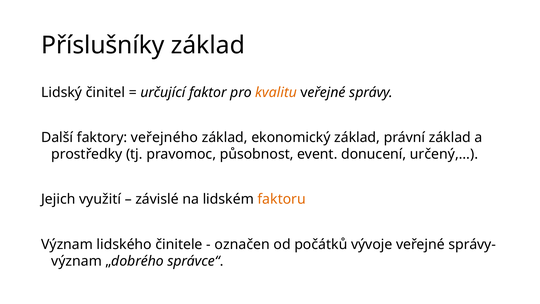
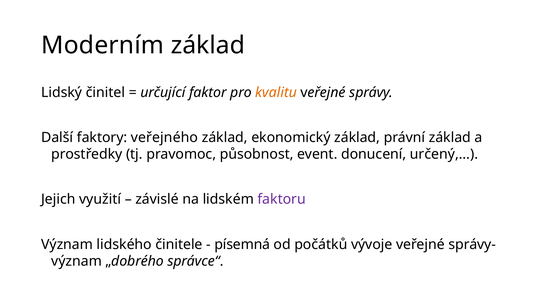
Příslušníky: Příslušníky -> Moderním (103, 45)
faktoru colour: orange -> purple (282, 199)
označen: označen -> písemná (242, 244)
